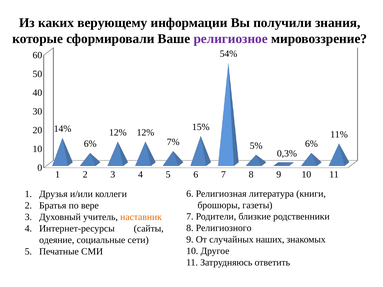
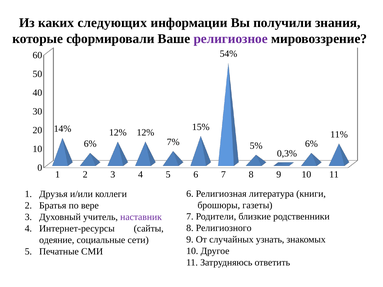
верующему: верующему -> следующих (112, 23)
наставник colour: orange -> purple (141, 217)
наших: наших -> узнать (270, 240)
